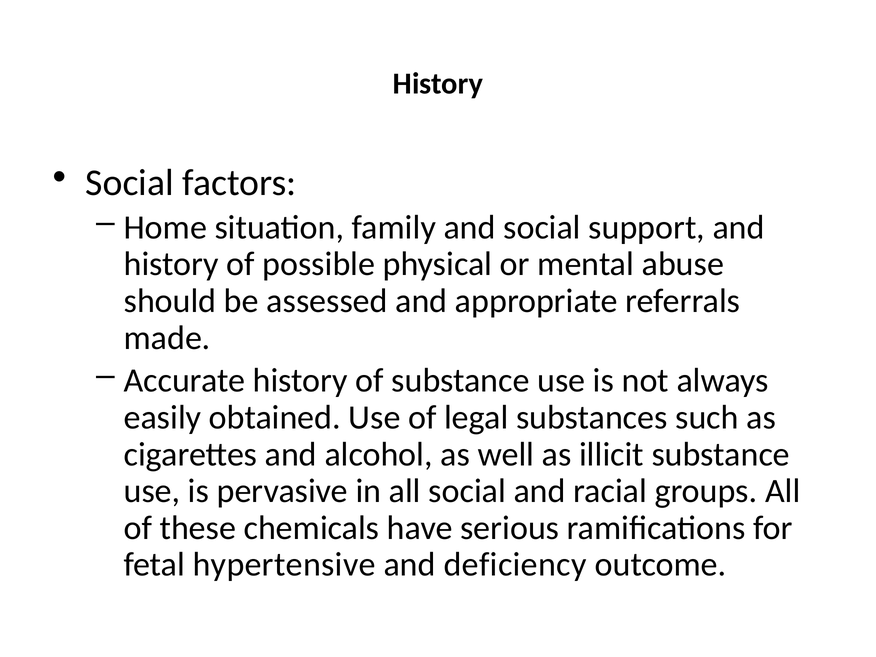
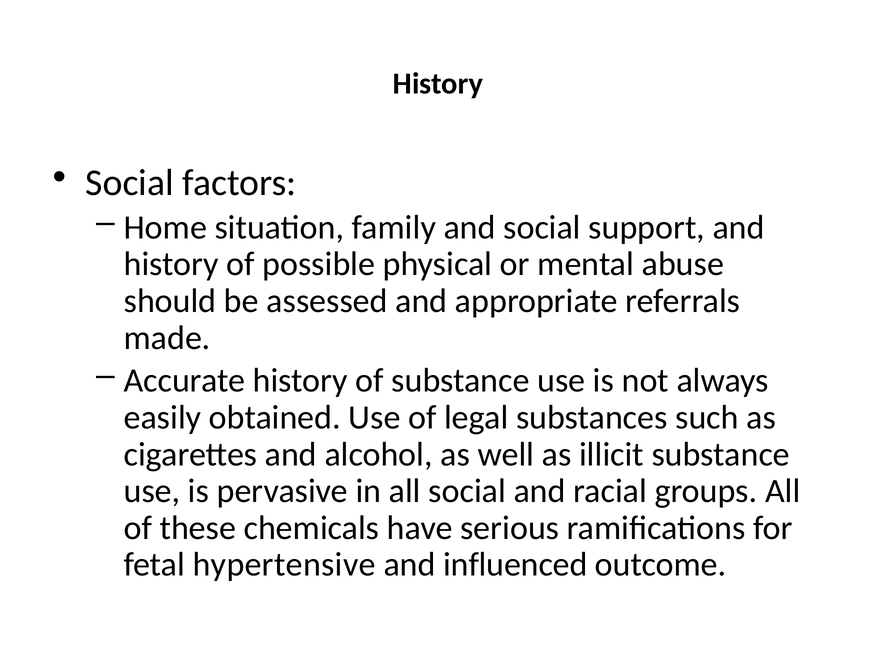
deficiency: deficiency -> influenced (515, 565)
